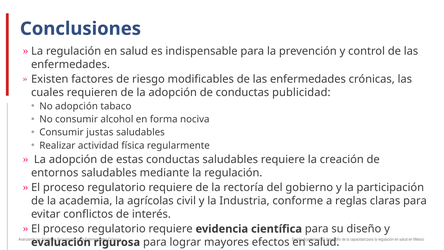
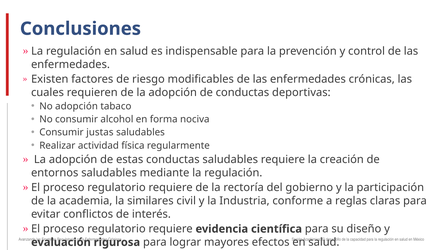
publicidad: publicidad -> deportivas (301, 92)
agrícolas: agrícolas -> similares (150, 201)
